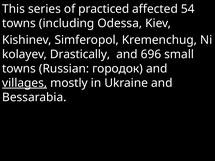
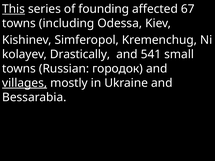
This underline: none -> present (14, 9)
practiced: practiced -> founding (104, 9)
54: 54 -> 67 (188, 9)
696: 696 -> 541 (151, 54)
